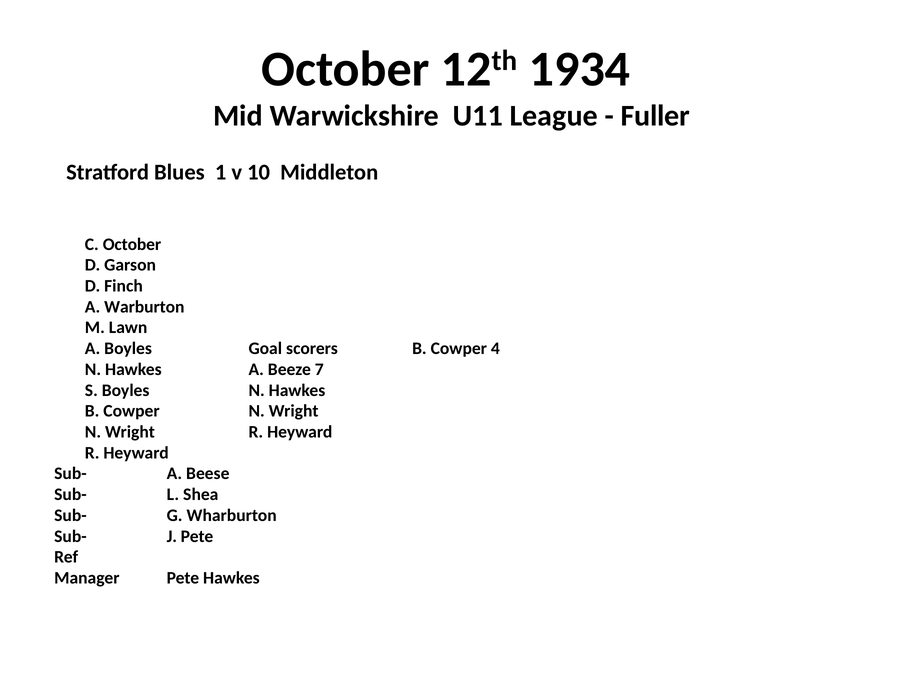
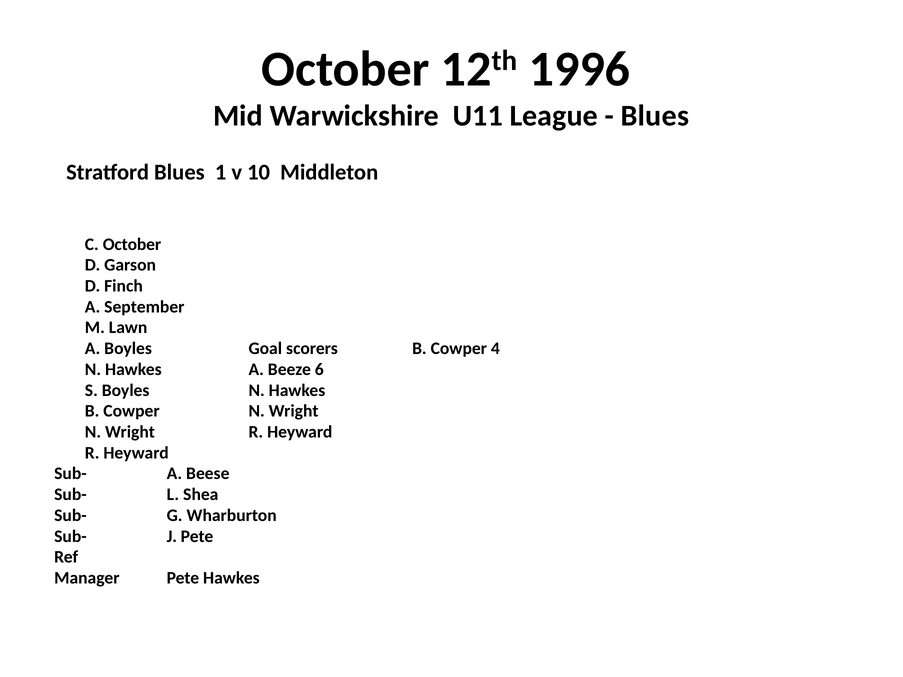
1934: 1934 -> 1996 (580, 69)
Fuller: Fuller -> Blues (655, 116)
Warburton: Warburton -> September (144, 307)
7: 7 -> 6 (319, 370)
